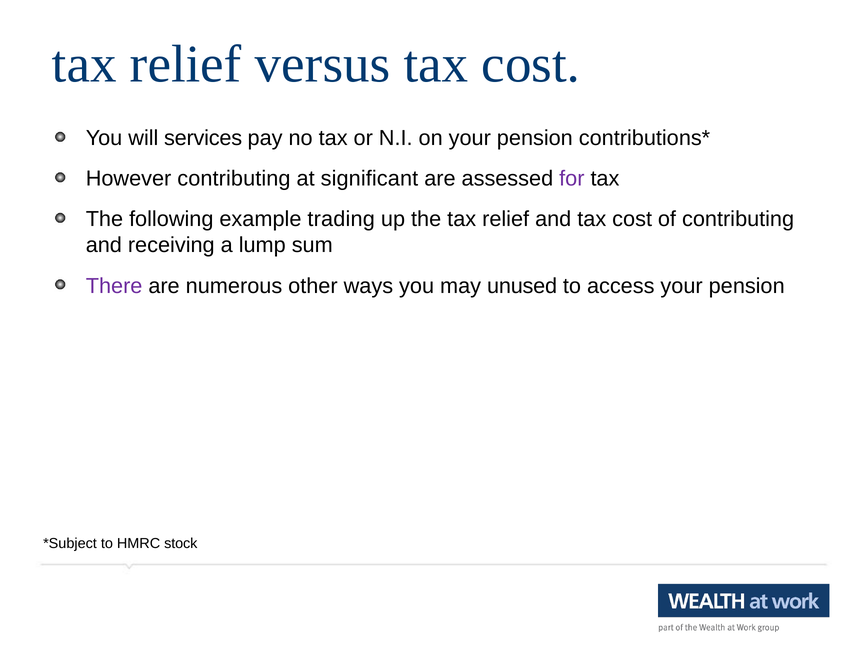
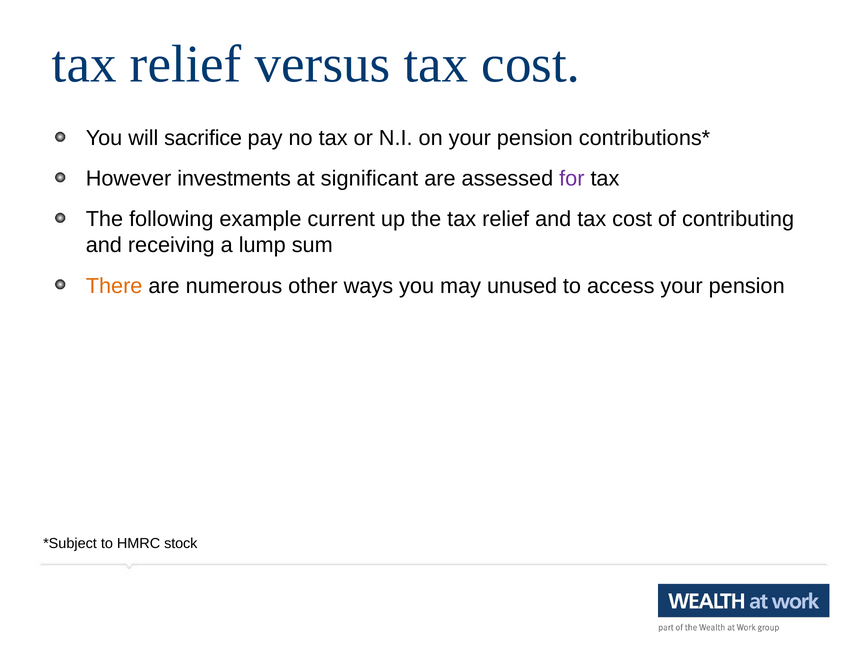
services: services -> sacrifice (203, 138)
However contributing: contributing -> investments (234, 179)
trading: trading -> current (341, 219)
There colour: purple -> orange (114, 286)
